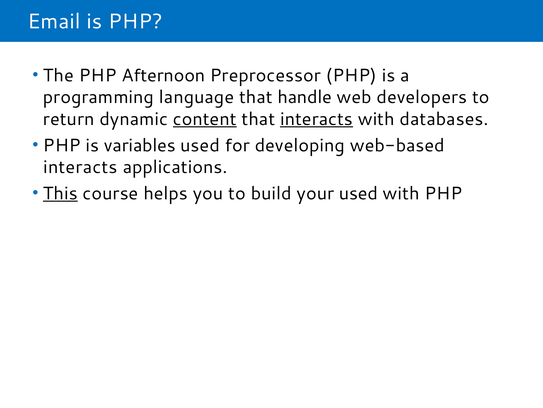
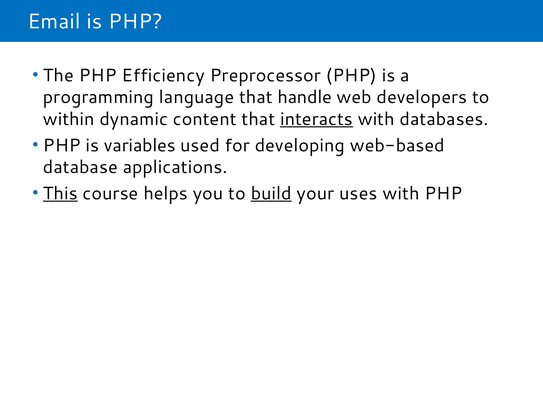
Afternoon: Afternoon -> Efficiency (163, 75)
return: return -> within (69, 119)
content underline: present -> none (205, 119)
interacts: interacts -> database (80, 167)
build underline: none -> present (271, 193)
your used: used -> uses (358, 193)
